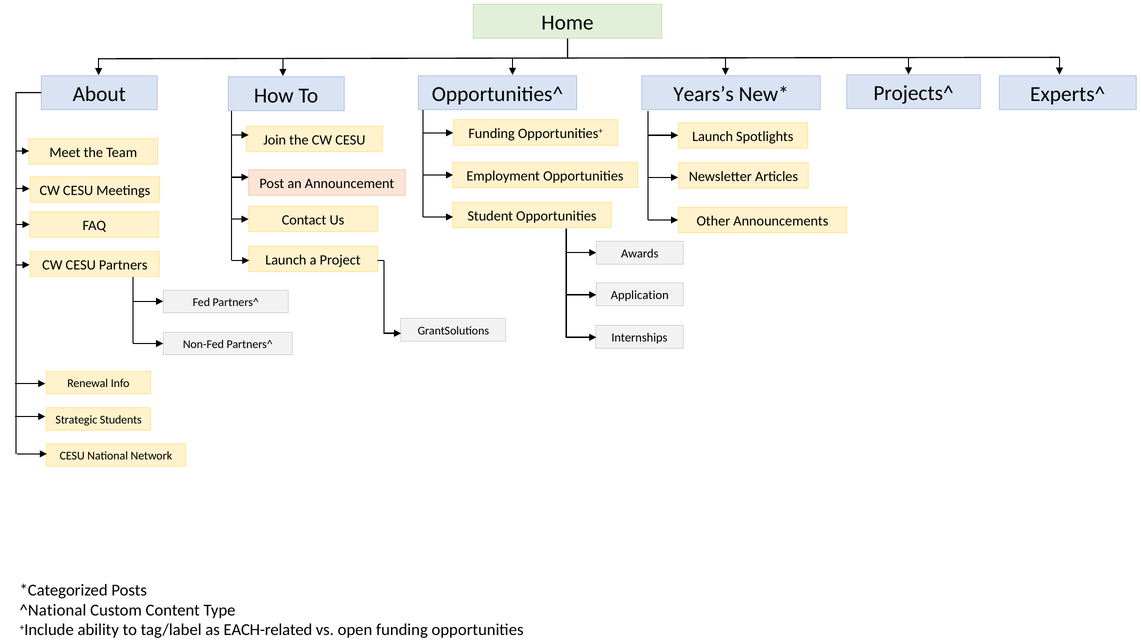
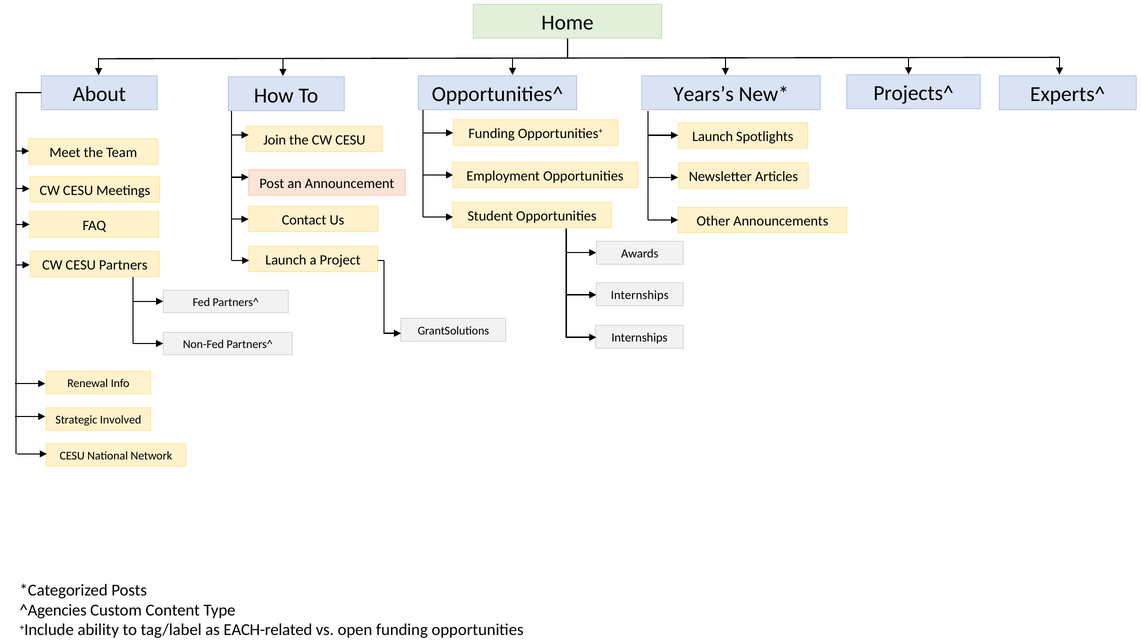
Application: Application -> Internships (640, 295)
Students: Students -> Involved (121, 420)
^National: ^National -> ^Agencies (53, 610)
